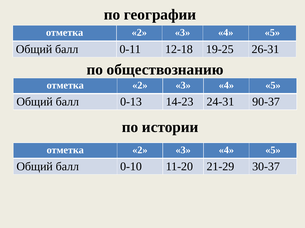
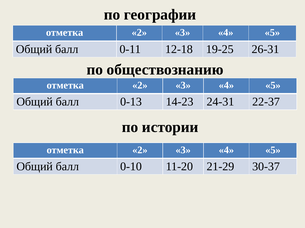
90-37: 90-37 -> 22-37 (266, 102)
